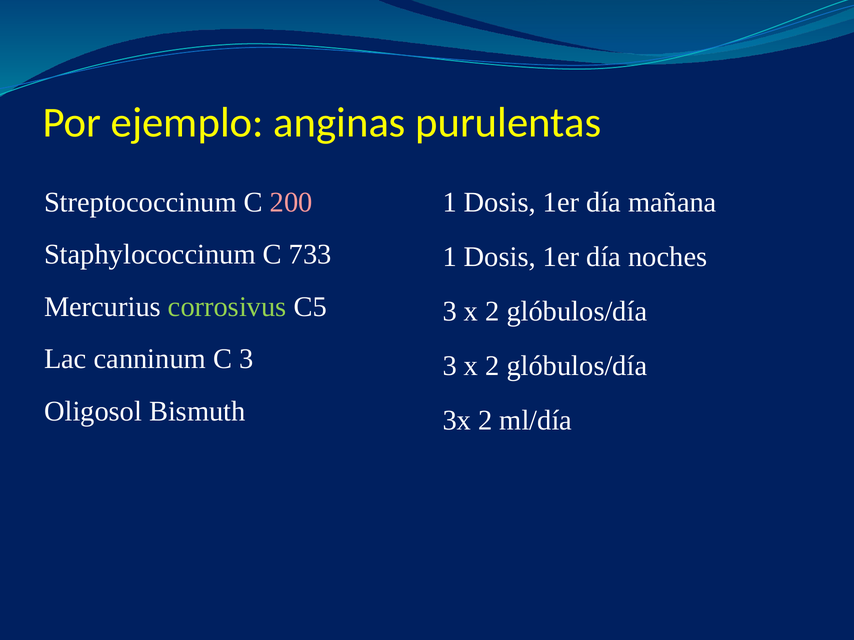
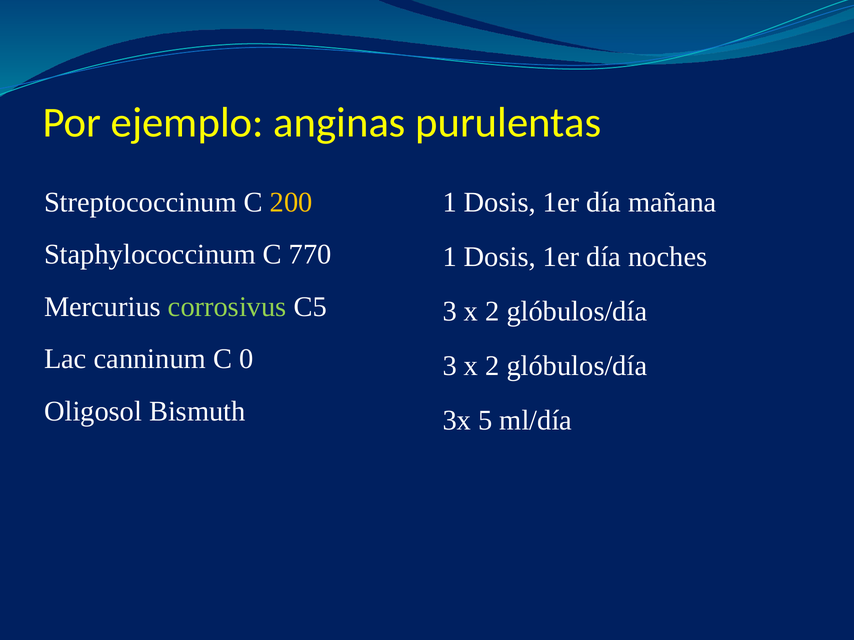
200 colour: pink -> yellow (291, 202)
733: 733 -> 770 (310, 255)
C 3: 3 -> 0 (246, 359)
3x 2: 2 -> 5 (485, 421)
